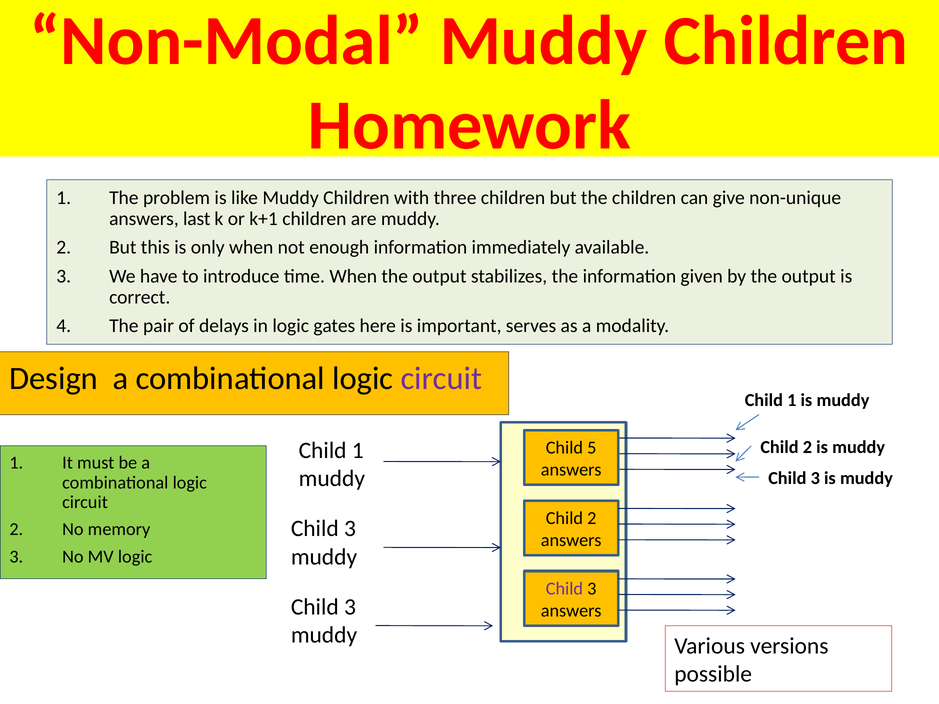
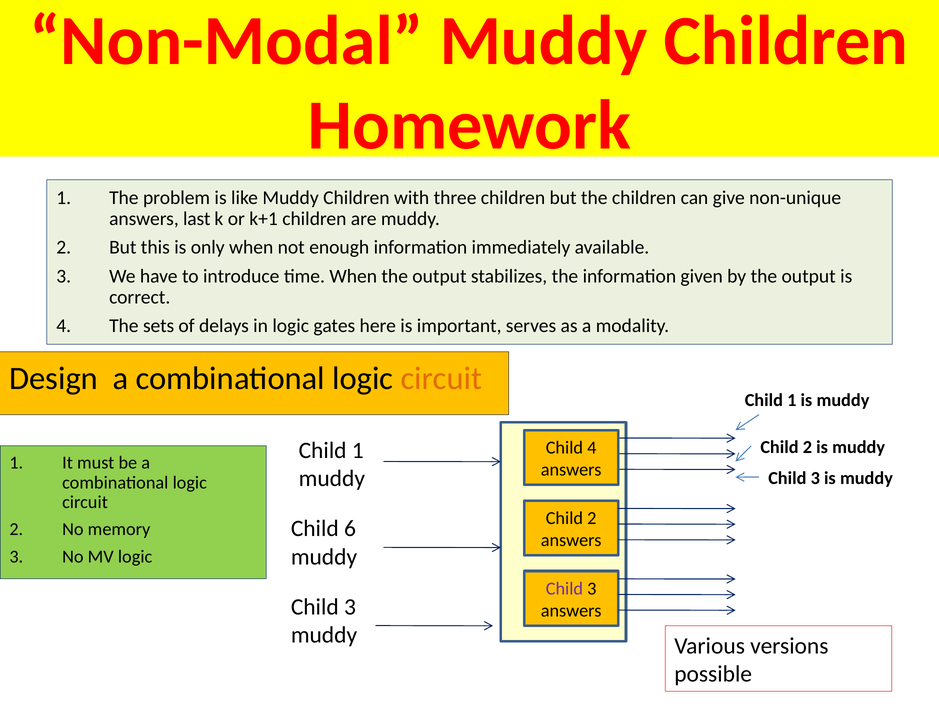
pair: pair -> sets (159, 326)
circuit colour: purple -> orange (441, 379)
Child 5: 5 -> 4 (592, 448)
3: 3 -> 6 (350, 529)
